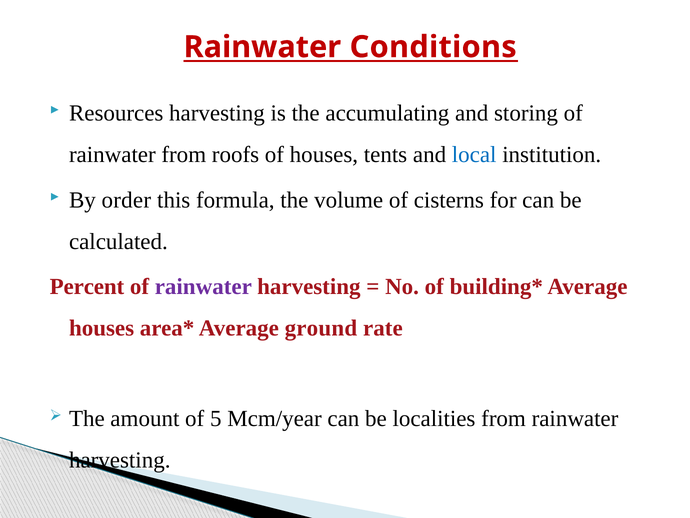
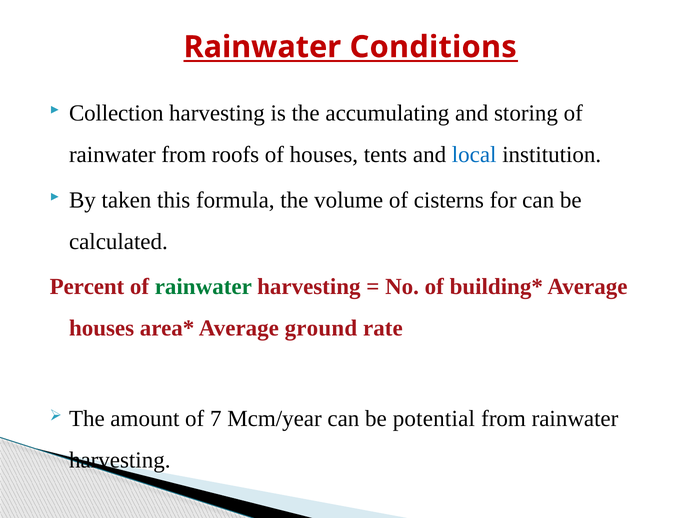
Resources: Resources -> Collection (116, 113)
order: order -> taken (126, 200)
rainwater colour: purple -> green (203, 286)
5: 5 -> 7 (216, 418)
localities: localities -> potential (434, 418)
